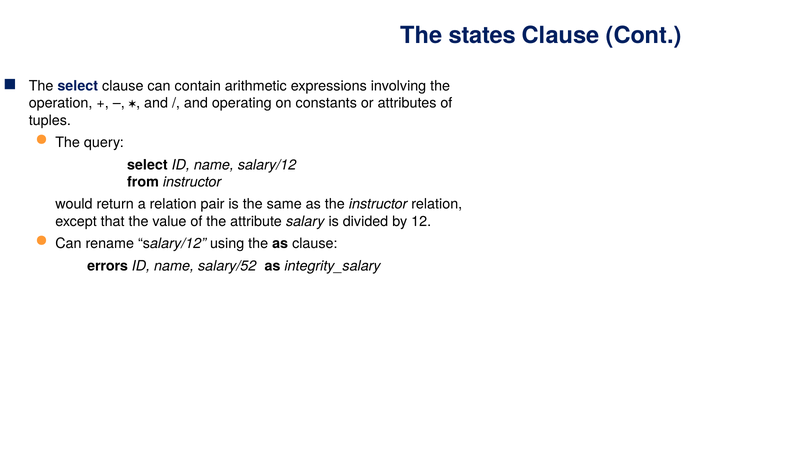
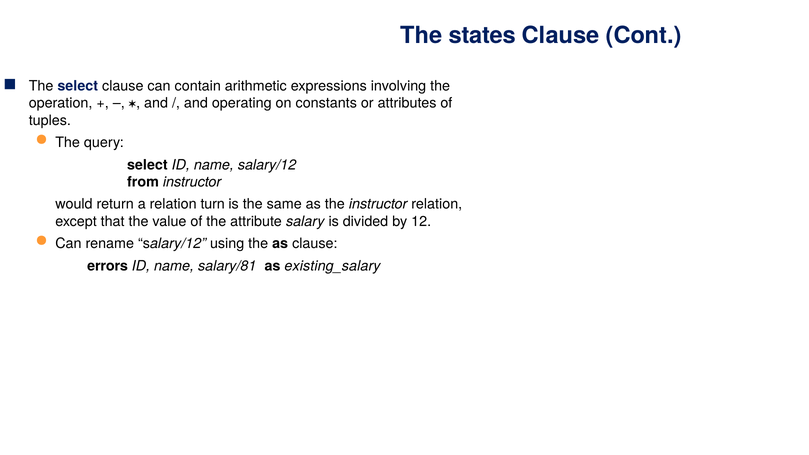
pair: pair -> turn (213, 204)
salary/52: salary/52 -> salary/81 (227, 266)
integrity_salary: integrity_salary -> existing_salary (332, 266)
